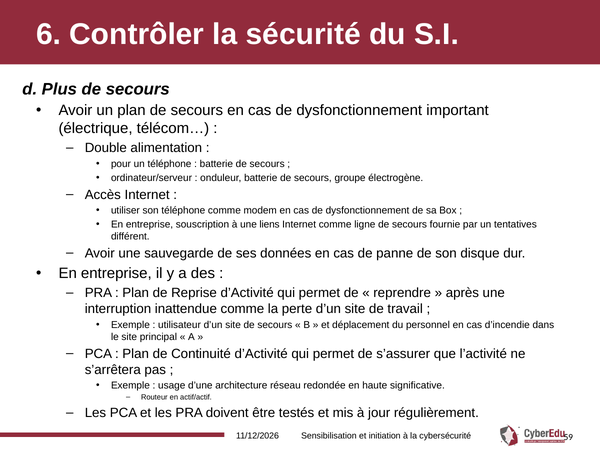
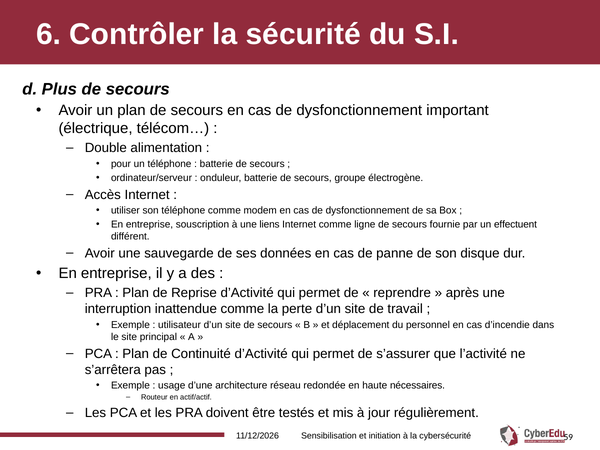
tentatives: tentatives -> effectuent (515, 224)
significative: significative -> nécessaires (417, 385)
